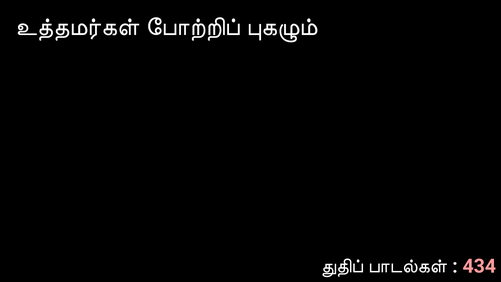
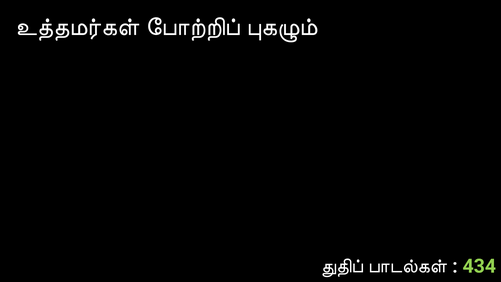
434 colour: pink -> light green (479, 266)
